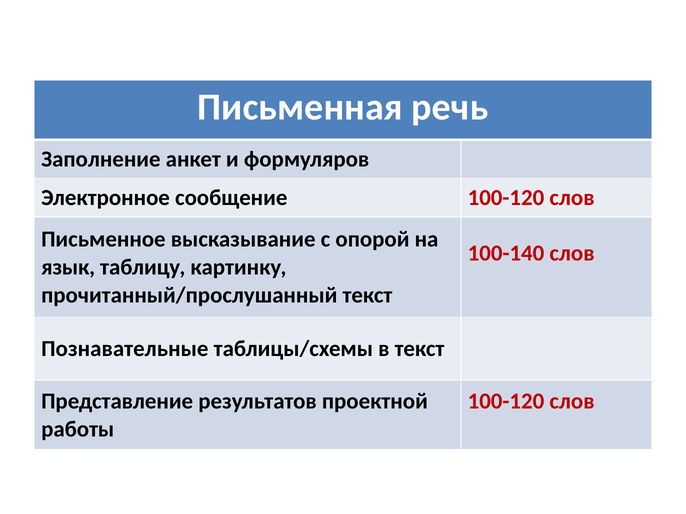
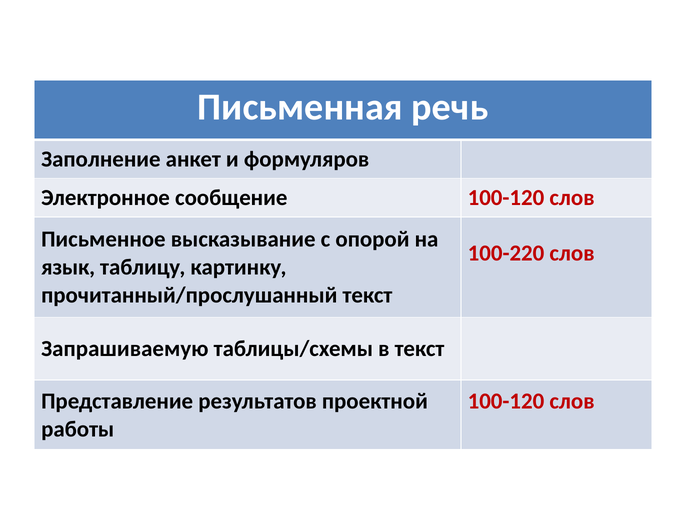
100-140: 100-140 -> 100-220 (506, 254)
Познавательные: Познавательные -> Запрашиваемую (125, 349)
